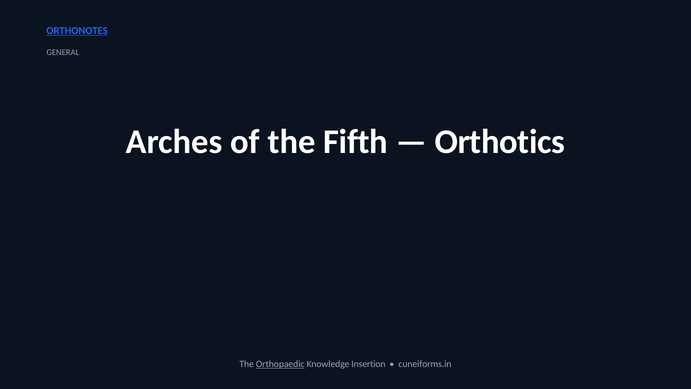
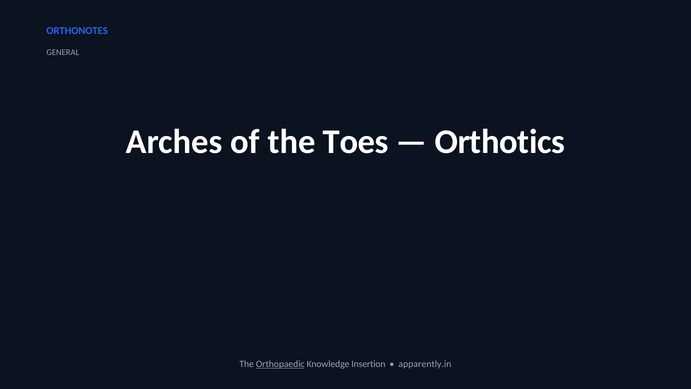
ORTHONOTES underline: present -> none (77, 31)
Fifth: Fifth -> Toes (356, 142)
cuneiforms.in: cuneiforms.in -> apparently.in (425, 364)
